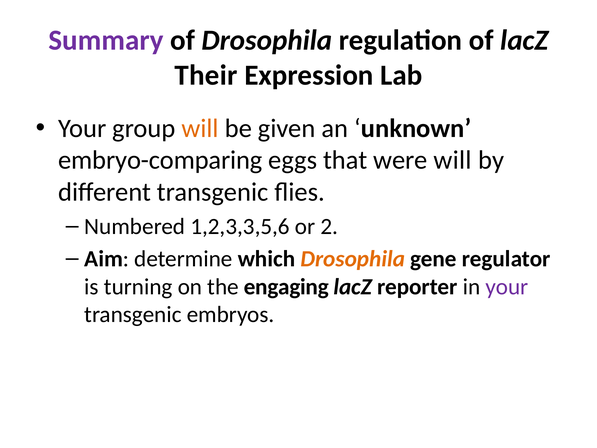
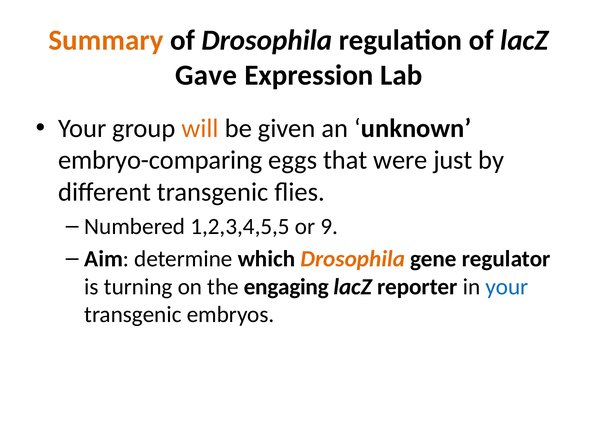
Summary colour: purple -> orange (106, 40)
Their: Their -> Gave (206, 75)
were will: will -> just (453, 160)
1,2,3,3,5,6: 1,2,3,3,5,6 -> 1,2,3,4,5,5 (240, 226)
2: 2 -> 9 (329, 226)
your colour: purple -> blue (507, 287)
